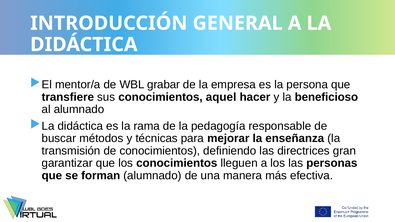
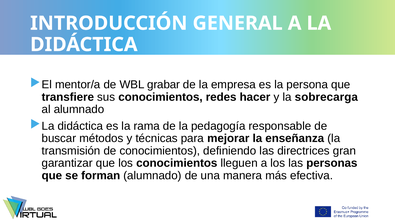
aquel: aquel -> redes (221, 97)
beneficioso: beneficioso -> sobrecarga (326, 97)
